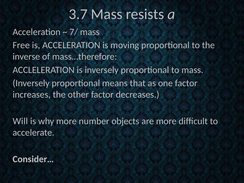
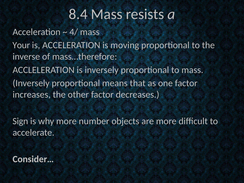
3.7: 3.7 -> 8.4 (78, 14)
7/: 7/ -> 4/ (74, 32)
Free: Free -> Your (21, 45)
Will: Will -> Sign (20, 121)
